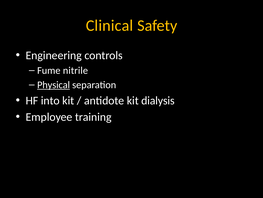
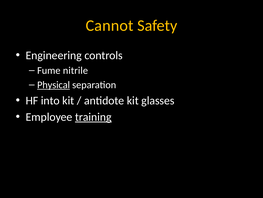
Clinical: Clinical -> Cannot (110, 25)
dialysis: dialysis -> glasses (158, 100)
training underline: none -> present (93, 117)
